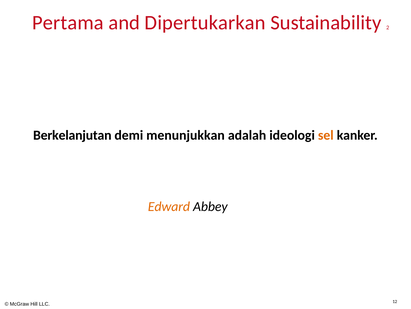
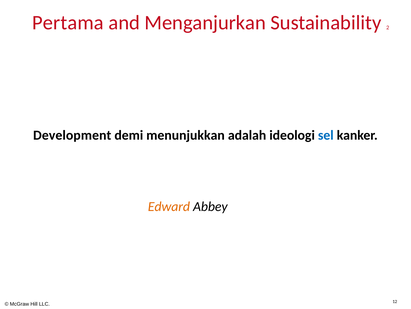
Dipertukarkan: Dipertukarkan -> Menganjurkan (205, 23)
Berkelanjutan: Berkelanjutan -> Development (72, 135)
sel colour: orange -> blue (326, 135)
